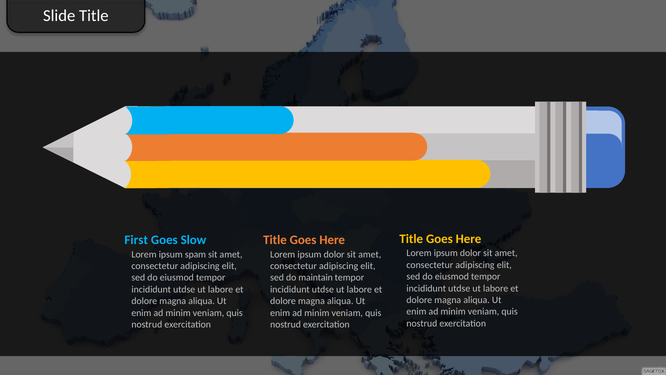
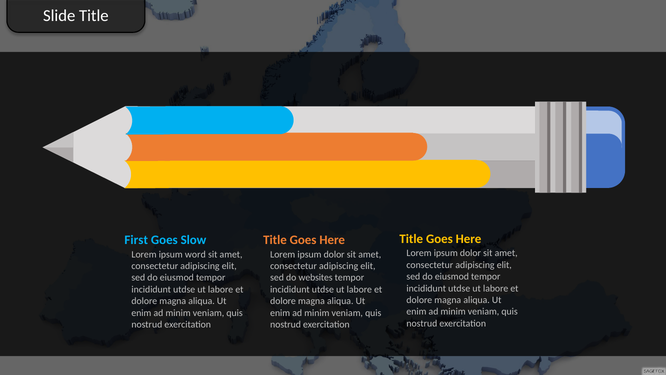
spam: spam -> word (195, 254)
maintain: maintain -> websites (316, 277)
